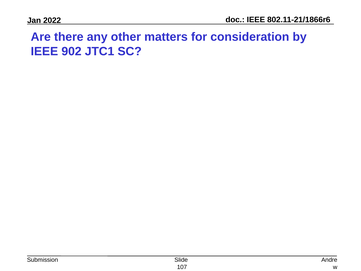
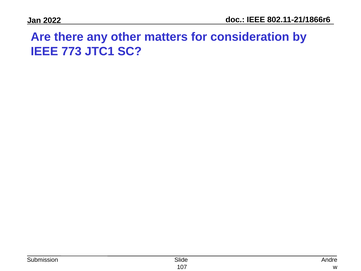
902: 902 -> 773 (71, 51)
